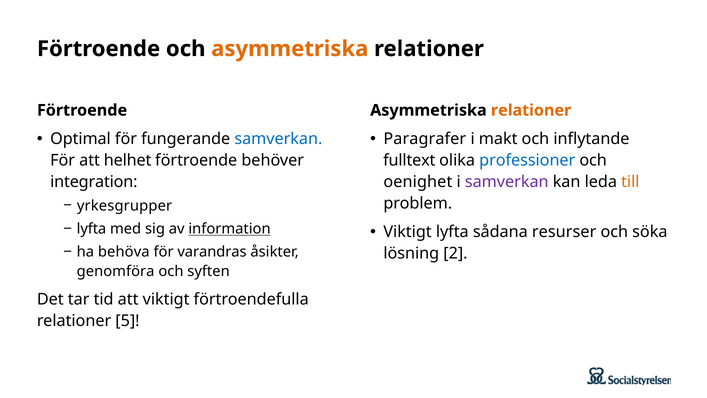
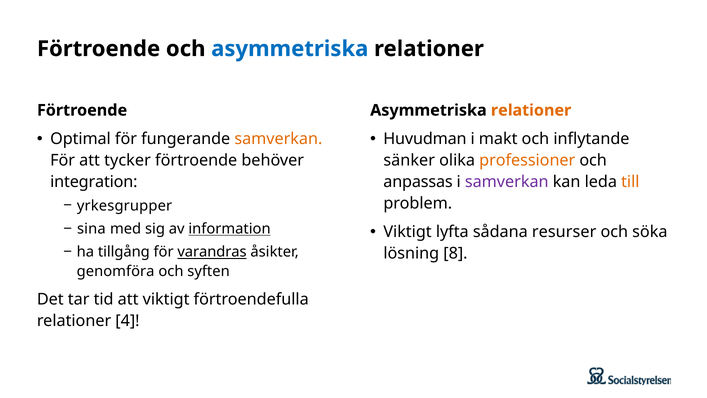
asymmetriska colour: orange -> blue (290, 49)
samverkan colour: blue -> orange (278, 139)
Paragrafer: Paragrafer -> Huvudman (425, 139)
helhet: helhet -> tycker (127, 160)
fulltext: fulltext -> sänker (409, 160)
professioner colour: blue -> orange (527, 160)
oenighet: oenighet -> anpassas (418, 182)
lyfta: lyfta -> sina (91, 229)
behöva: behöva -> tillgång (124, 252)
varandras underline: none -> present (212, 252)
2: 2 -> 8 (455, 253)
5: 5 -> 4 (127, 321)
